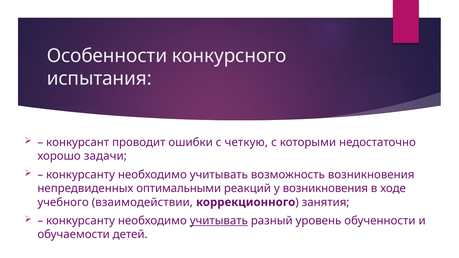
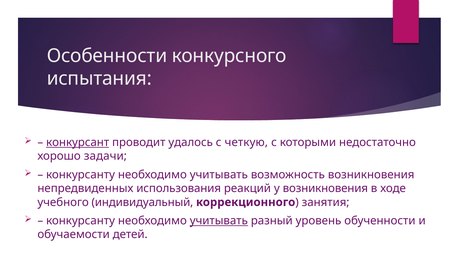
конкурсант underline: none -> present (78, 143)
ошибки: ошибки -> удалось (191, 143)
оптимальными: оптимальными -> использования (179, 189)
взаимодействии: взаимодействии -> индивидуальный (142, 202)
